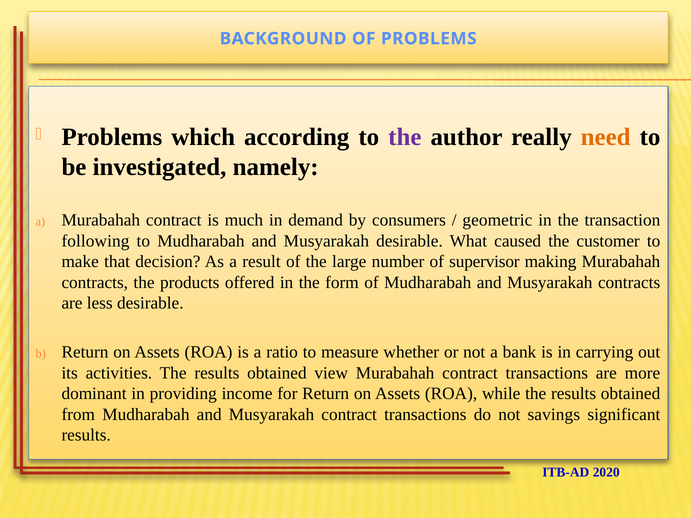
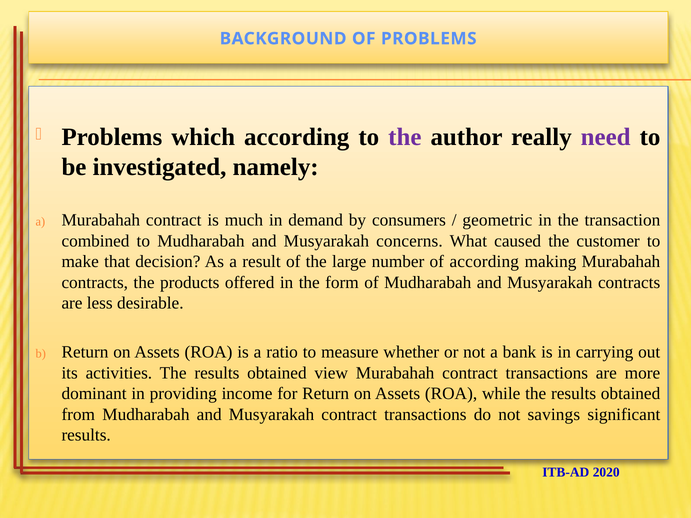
need colour: orange -> purple (606, 137)
following: following -> combined (96, 241)
Musyarakah desirable: desirable -> concerns (409, 241)
of supervisor: supervisor -> according (484, 262)
